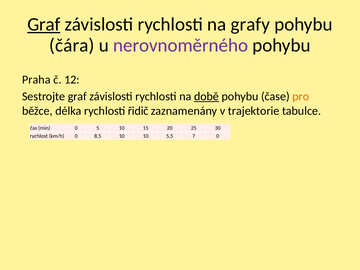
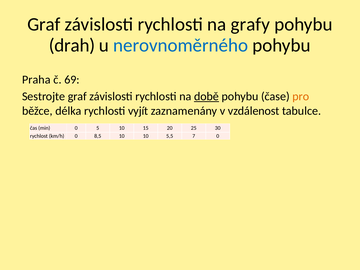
Graf underline: present -> none (44, 24)
čára: čára -> drah (72, 45)
nerovnoměrného colour: purple -> blue (181, 45)
12: 12 -> 69 (72, 80)
řidič: řidič -> vyjít (138, 111)
trajektorie: trajektorie -> vzdálenost (254, 111)
